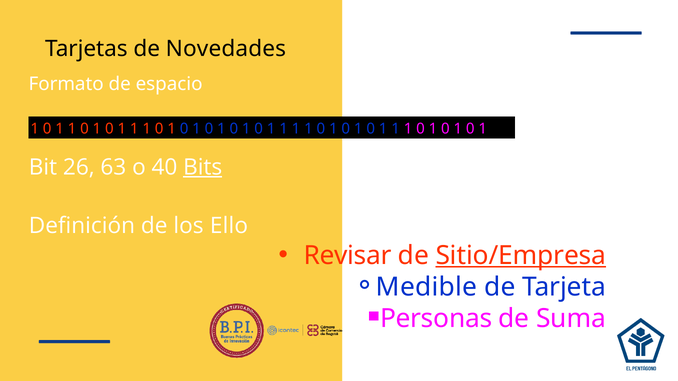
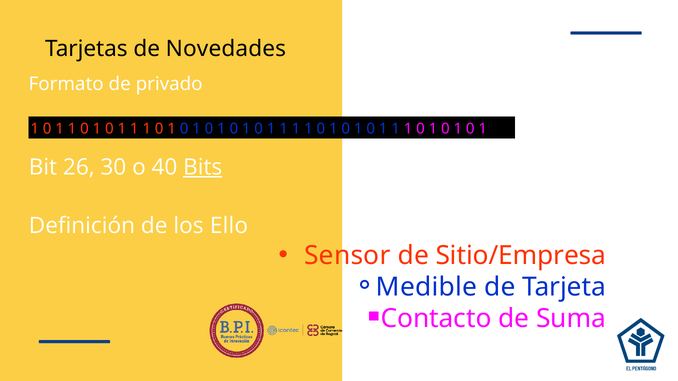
espacio: espacio -> privado (169, 84)
63: 63 -> 30 (113, 167)
Revisar: Revisar -> Sensor (347, 256)
Sitio/Empresa underline: present -> none (521, 256)
Personas: Personas -> Contacto (436, 319)
